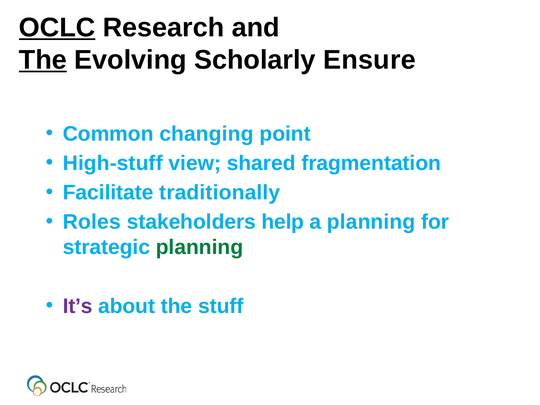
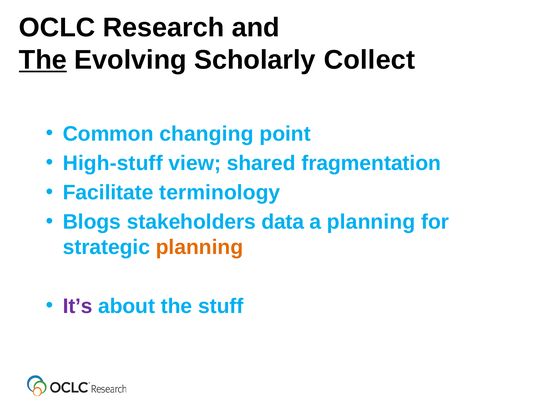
OCLC underline: present -> none (57, 28)
Ensure: Ensure -> Collect (369, 60)
traditionally: traditionally -> terminology (220, 193)
Roles: Roles -> Blogs (92, 222)
help: help -> data (283, 222)
planning colour: green -> orange (200, 247)
